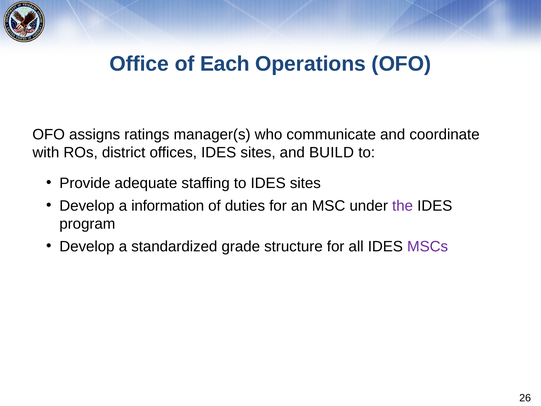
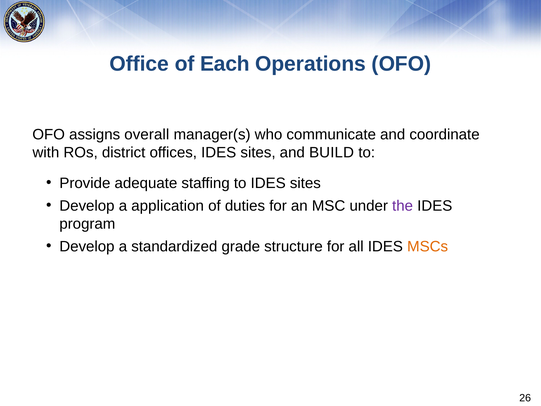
ratings: ratings -> overall (147, 134)
information: information -> application (168, 206)
MSCs colour: purple -> orange (428, 246)
